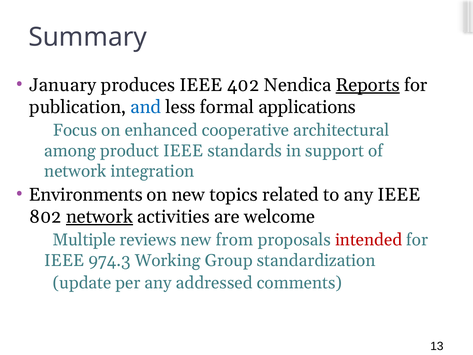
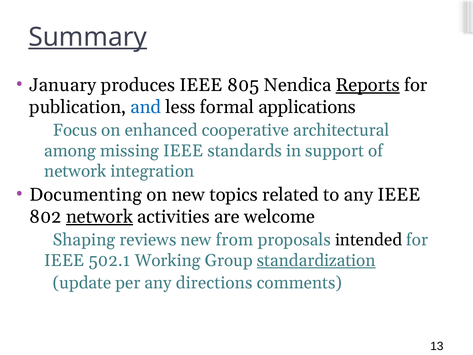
Summary underline: none -> present (88, 37)
402: 402 -> 805 (243, 85)
product: product -> missing (129, 151)
Environments: Environments -> Documenting (86, 195)
Multiple: Multiple -> Shaping (84, 240)
intended colour: red -> black (369, 240)
974.3: 974.3 -> 502.1 (109, 260)
standardization underline: none -> present (316, 260)
addressed: addressed -> directions (214, 283)
